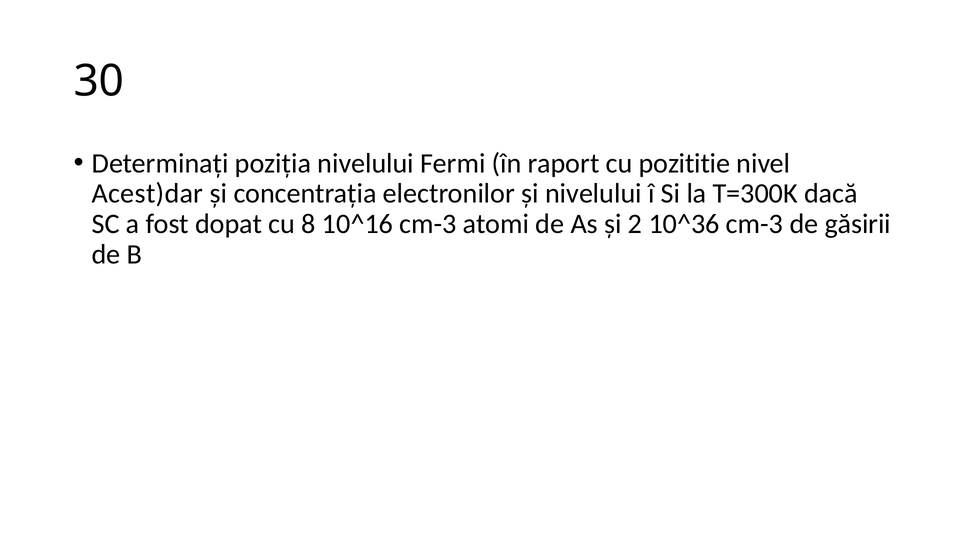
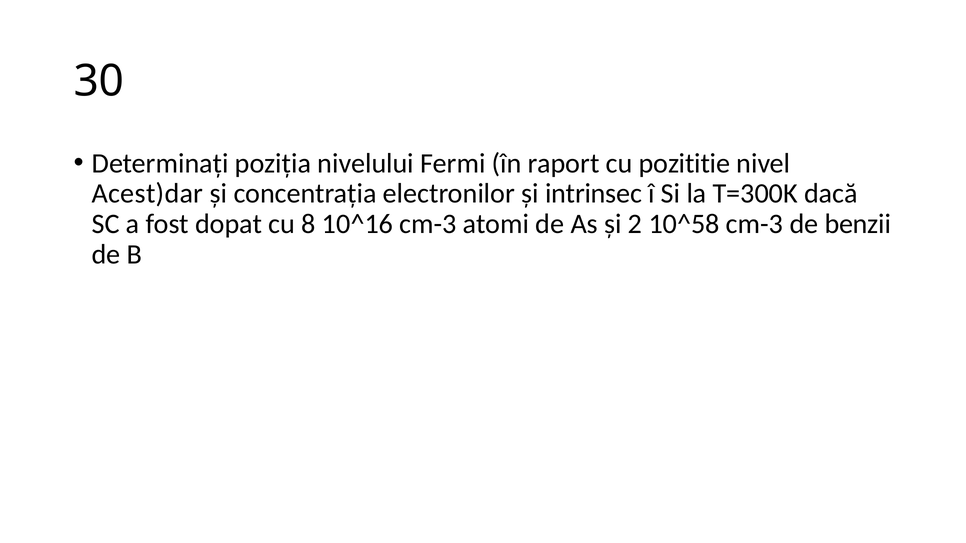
și nivelului: nivelului -> intrinsec (594, 194)
10^36: 10^36 -> 10^58 (684, 224)
găsirii: găsirii -> benzii (858, 224)
